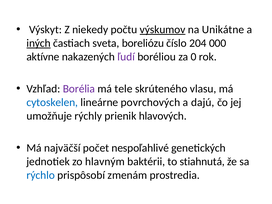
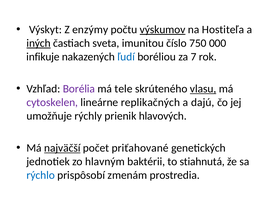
niekedy: niekedy -> enzýmy (90, 30)
Unikátne: Unikátne -> Hostiteľa (223, 30)
boreliózu: boreliózu -> imunitou (143, 43)
204: 204 -> 750 (198, 43)
aktívne: aktívne -> infikuje (43, 57)
ľudí colour: purple -> blue (126, 57)
0: 0 -> 7 (194, 57)
vlasu underline: none -> present (203, 89)
cytoskelen colour: blue -> purple (52, 102)
povrchových: povrchových -> replikačných (150, 102)
najväčší underline: none -> present (62, 148)
nespoľahlivé: nespoľahlivé -> priťahované (140, 148)
